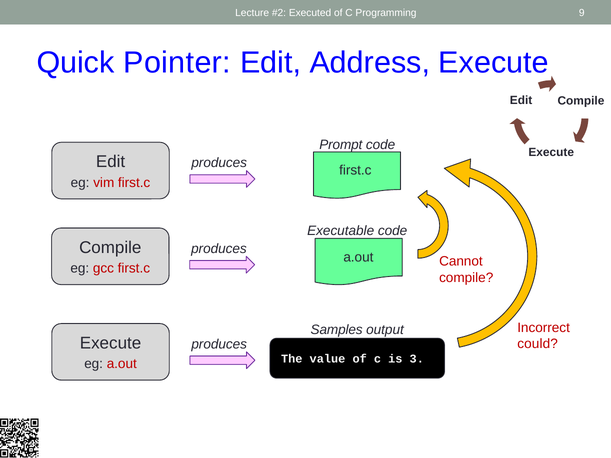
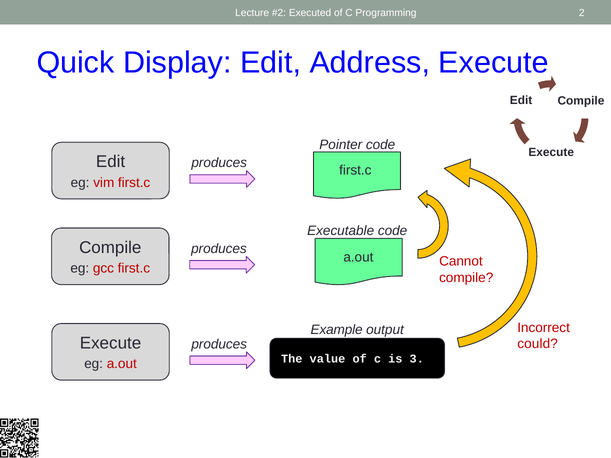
9: 9 -> 2 (582, 13)
Pointer: Pointer -> Display (177, 63)
Prompt: Prompt -> Pointer (341, 145)
Samples: Samples -> Example (337, 330)
